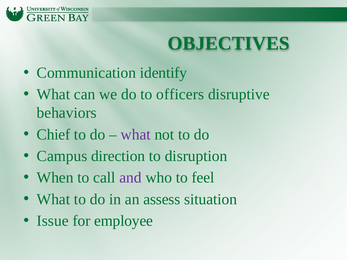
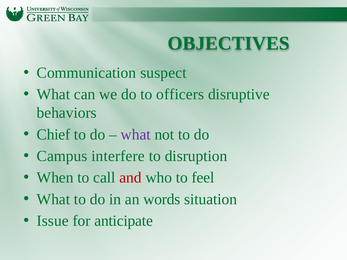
identify: identify -> suspect (163, 73)
direction: direction -> interfere (118, 156)
and colour: purple -> red (130, 178)
assess: assess -> words (162, 199)
employee: employee -> anticipate (124, 221)
